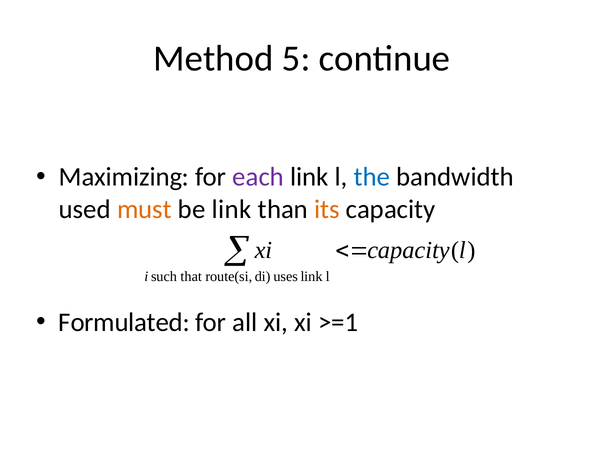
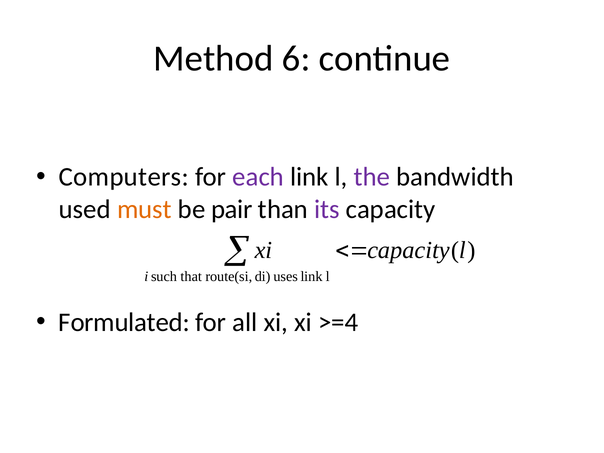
5: 5 -> 6 (296, 58)
Maximizing: Maximizing -> Computers (124, 177)
the colour: blue -> purple (372, 177)
be link: link -> pair (232, 209)
its colour: orange -> purple (327, 209)
>=1: >=1 -> >=4 (338, 322)
